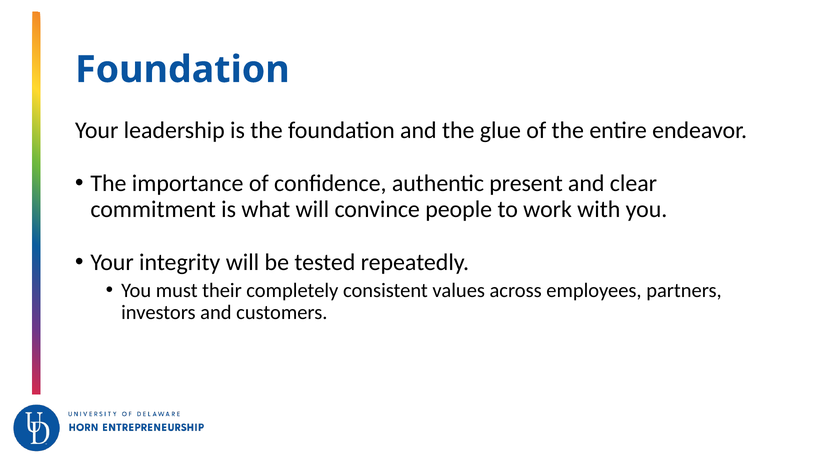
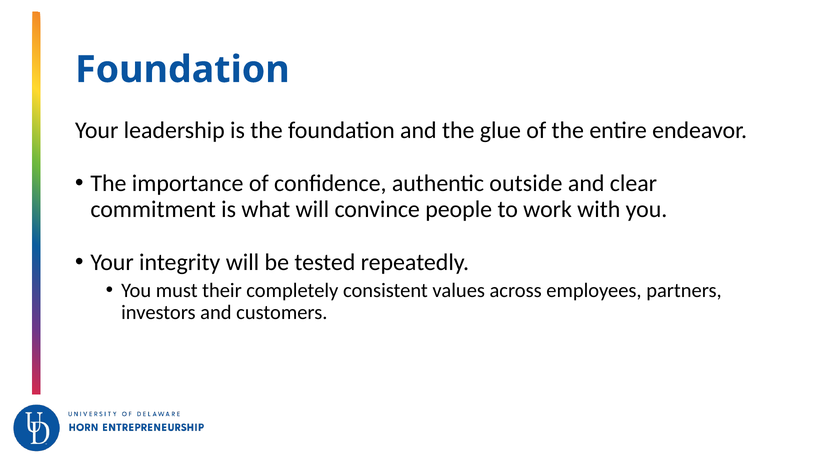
present: present -> outside (526, 183)
